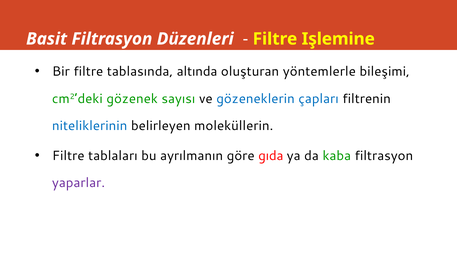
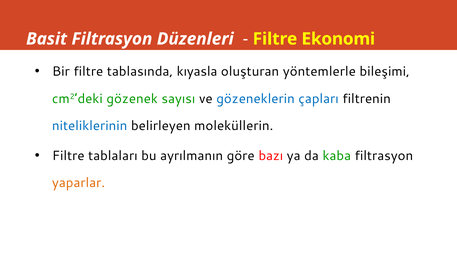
Işlemine: Işlemine -> Ekonomi (338, 39)
altında: altında -> kıyasla (197, 72)
gıda: gıda -> bazı (271, 156)
yaparlar colour: purple -> orange (79, 183)
